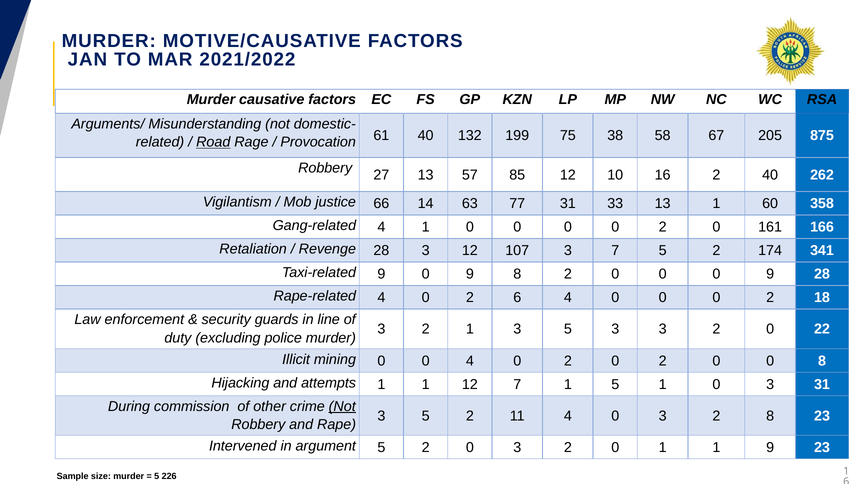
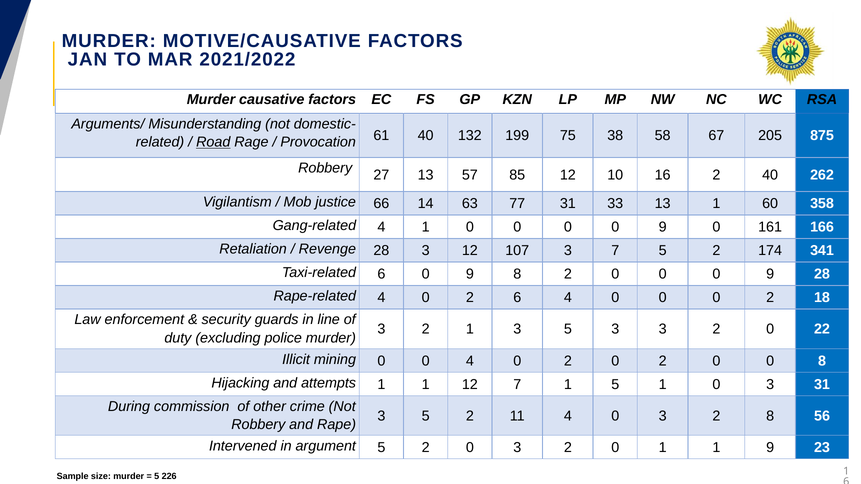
2: 2 -> 9 (663, 227)
Taxi-related 9: 9 -> 6 (381, 274)
Not underline: present -> none (342, 407)
8 23: 23 -> 56 (822, 416)
